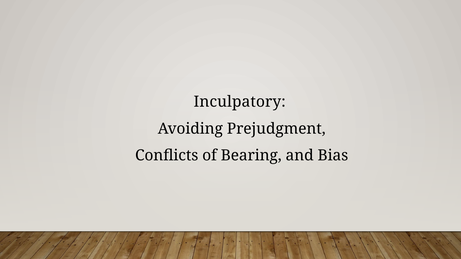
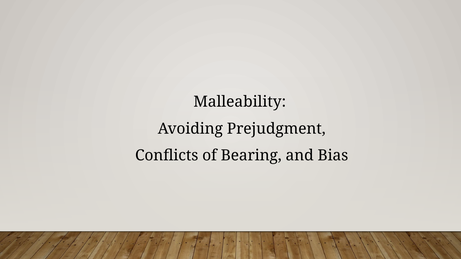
Inculpatory: Inculpatory -> Malleability (240, 102)
